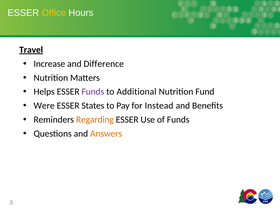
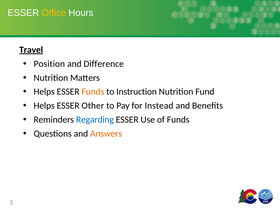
Increase: Increase -> Position (49, 64)
Funds colour: purple -> orange (93, 92)
Additional: Additional -> Instruction (137, 92)
Were: Were -> Helps (44, 106)
States: States -> Other (93, 106)
Regarding colour: orange -> blue (95, 120)
